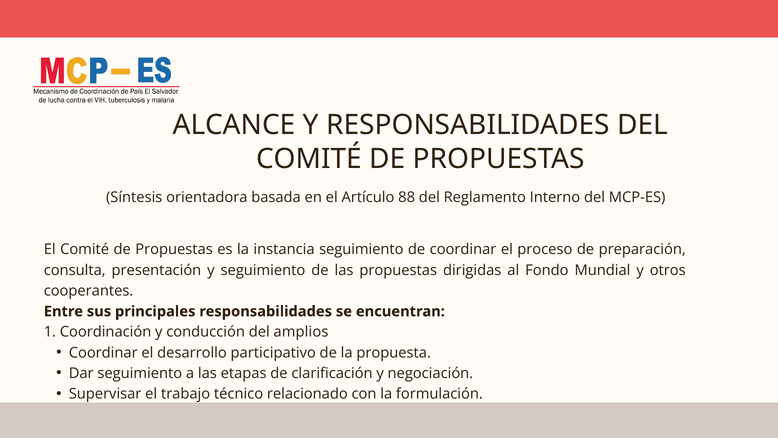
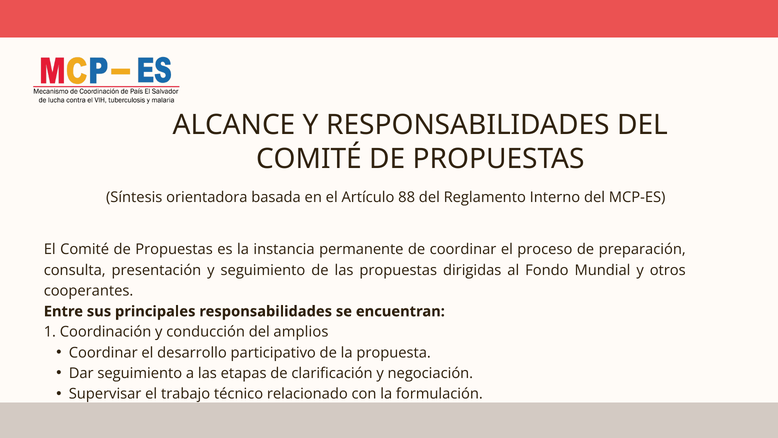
instancia seguimiento: seguimiento -> permanente (361, 249)
